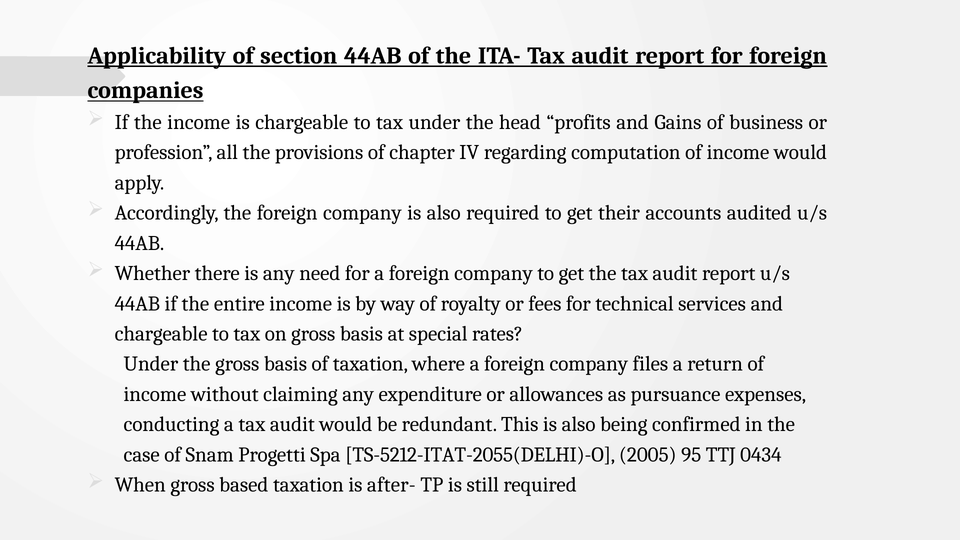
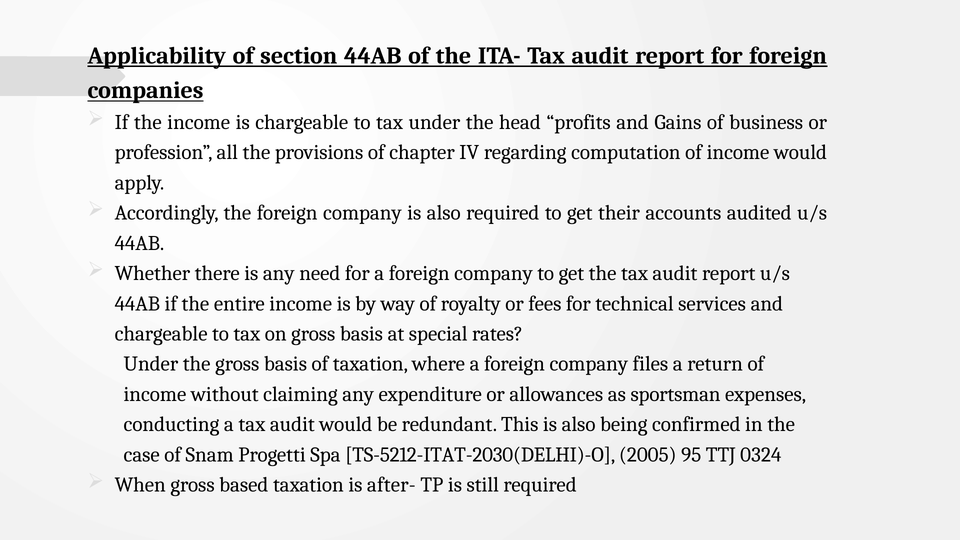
pursuance: pursuance -> sportsman (676, 394)
TS-5212-ITAT-2055(DELHI)-O: TS-5212-ITAT-2055(DELHI)-O -> TS-5212-ITAT-2030(DELHI)-O (480, 455)
0434: 0434 -> 0324 (761, 455)
